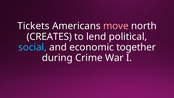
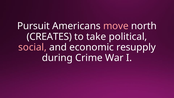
Tickets: Tickets -> Pursuit (34, 26)
lend: lend -> take (96, 37)
social colour: light blue -> pink (32, 47)
together: together -> resupply (136, 47)
